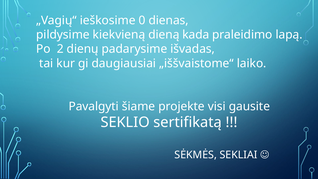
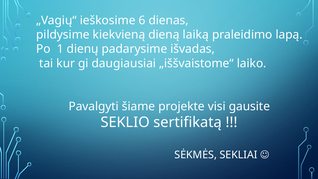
0: 0 -> 6 (142, 20)
kada: kada -> laiką (196, 35)
2: 2 -> 1 (60, 49)
